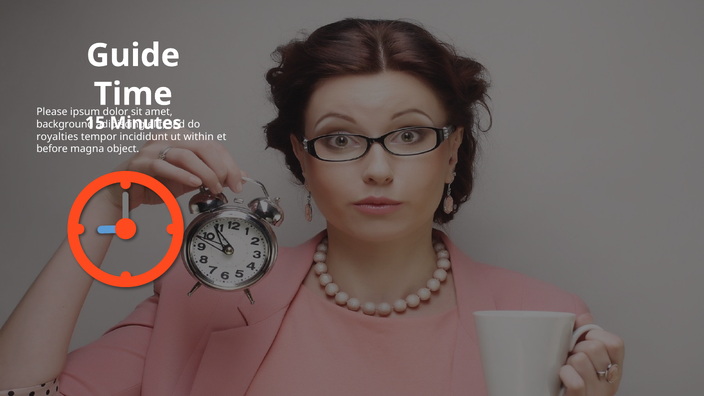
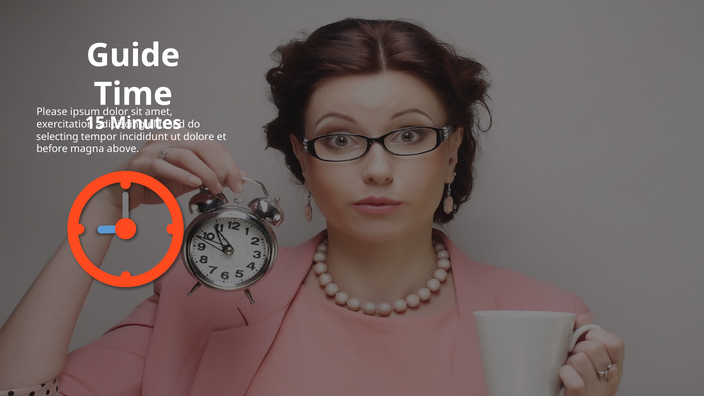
background: background -> exercitation (65, 124)
royalties: royalties -> selecting (57, 137)
within: within -> dolore (199, 137)
object: object -> above (123, 149)
